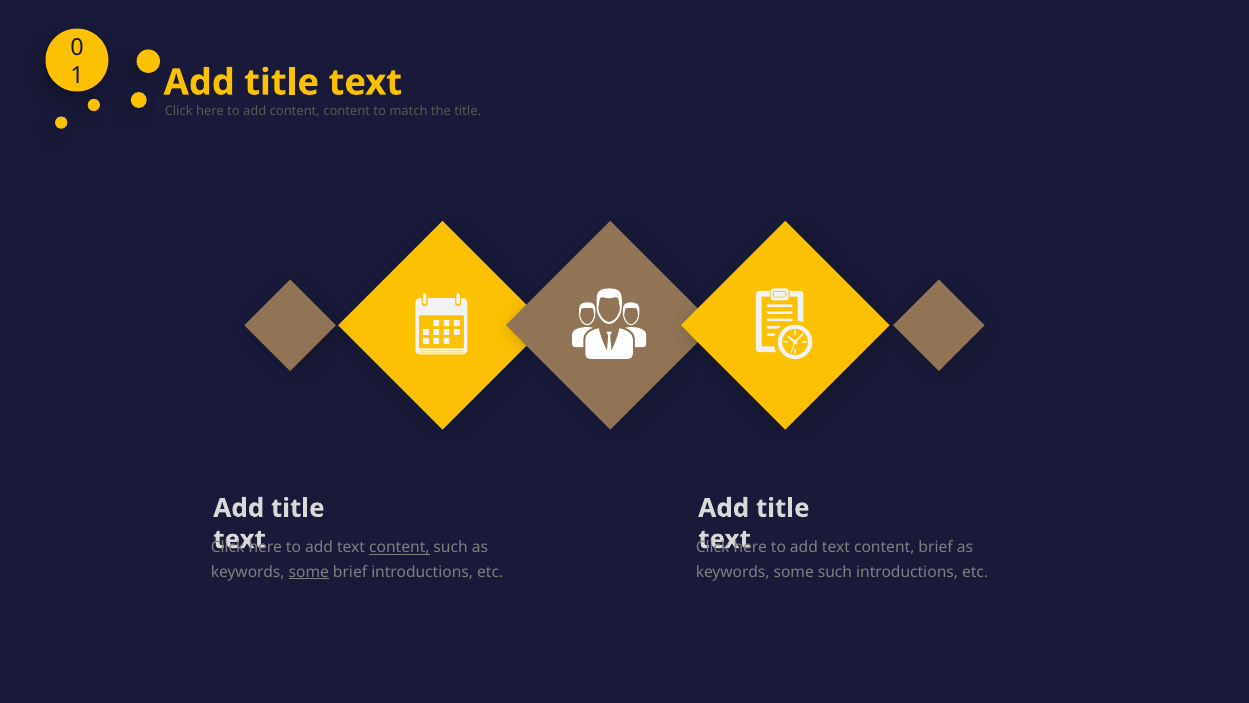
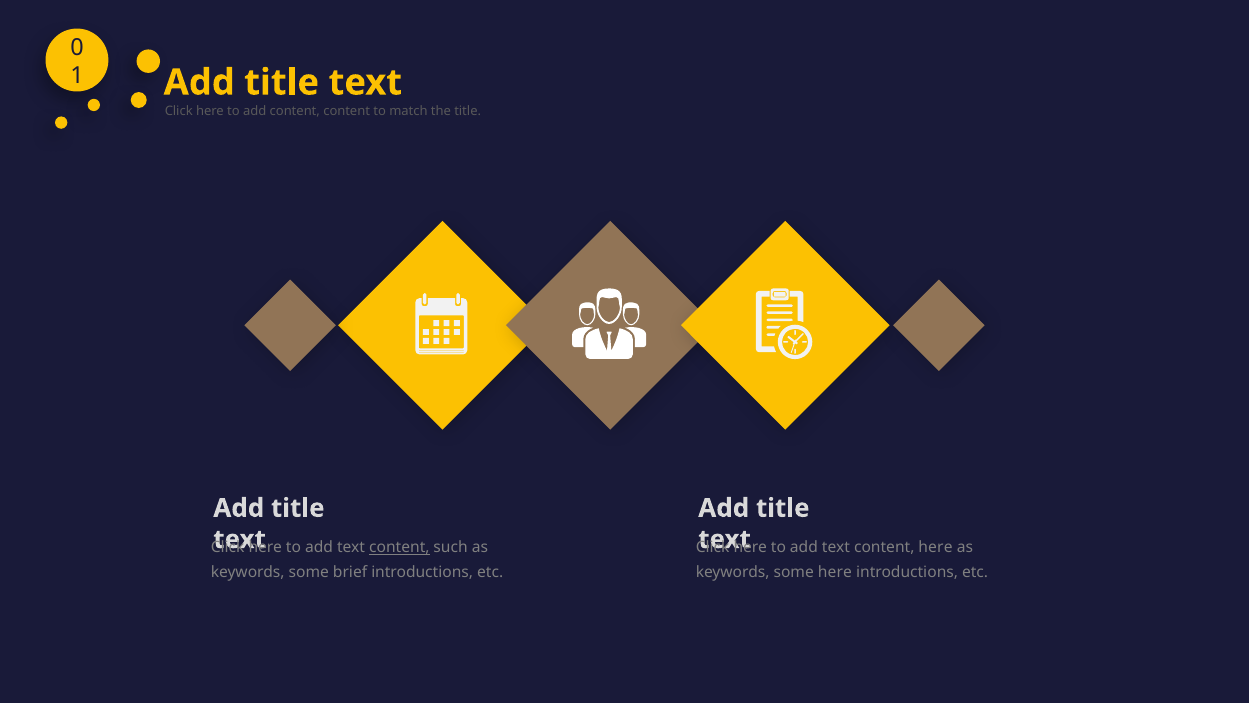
content brief: brief -> here (936, 547)
some underline: present -> none (309, 572)
some such: such -> here (835, 572)
